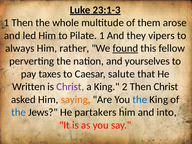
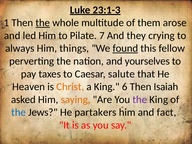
the underline: none -> present (43, 23)
Pilate 1: 1 -> 7 (102, 36)
vipers: vipers -> crying (162, 36)
rather: rather -> things (74, 48)
Written: Written -> Heaven (29, 87)
Christ colour: purple -> orange (70, 87)
2: 2 -> 6 (125, 87)
Then Christ: Christ -> Isaiah (166, 87)
the colour: blue -> purple (140, 100)
into: into -> fact (167, 112)
